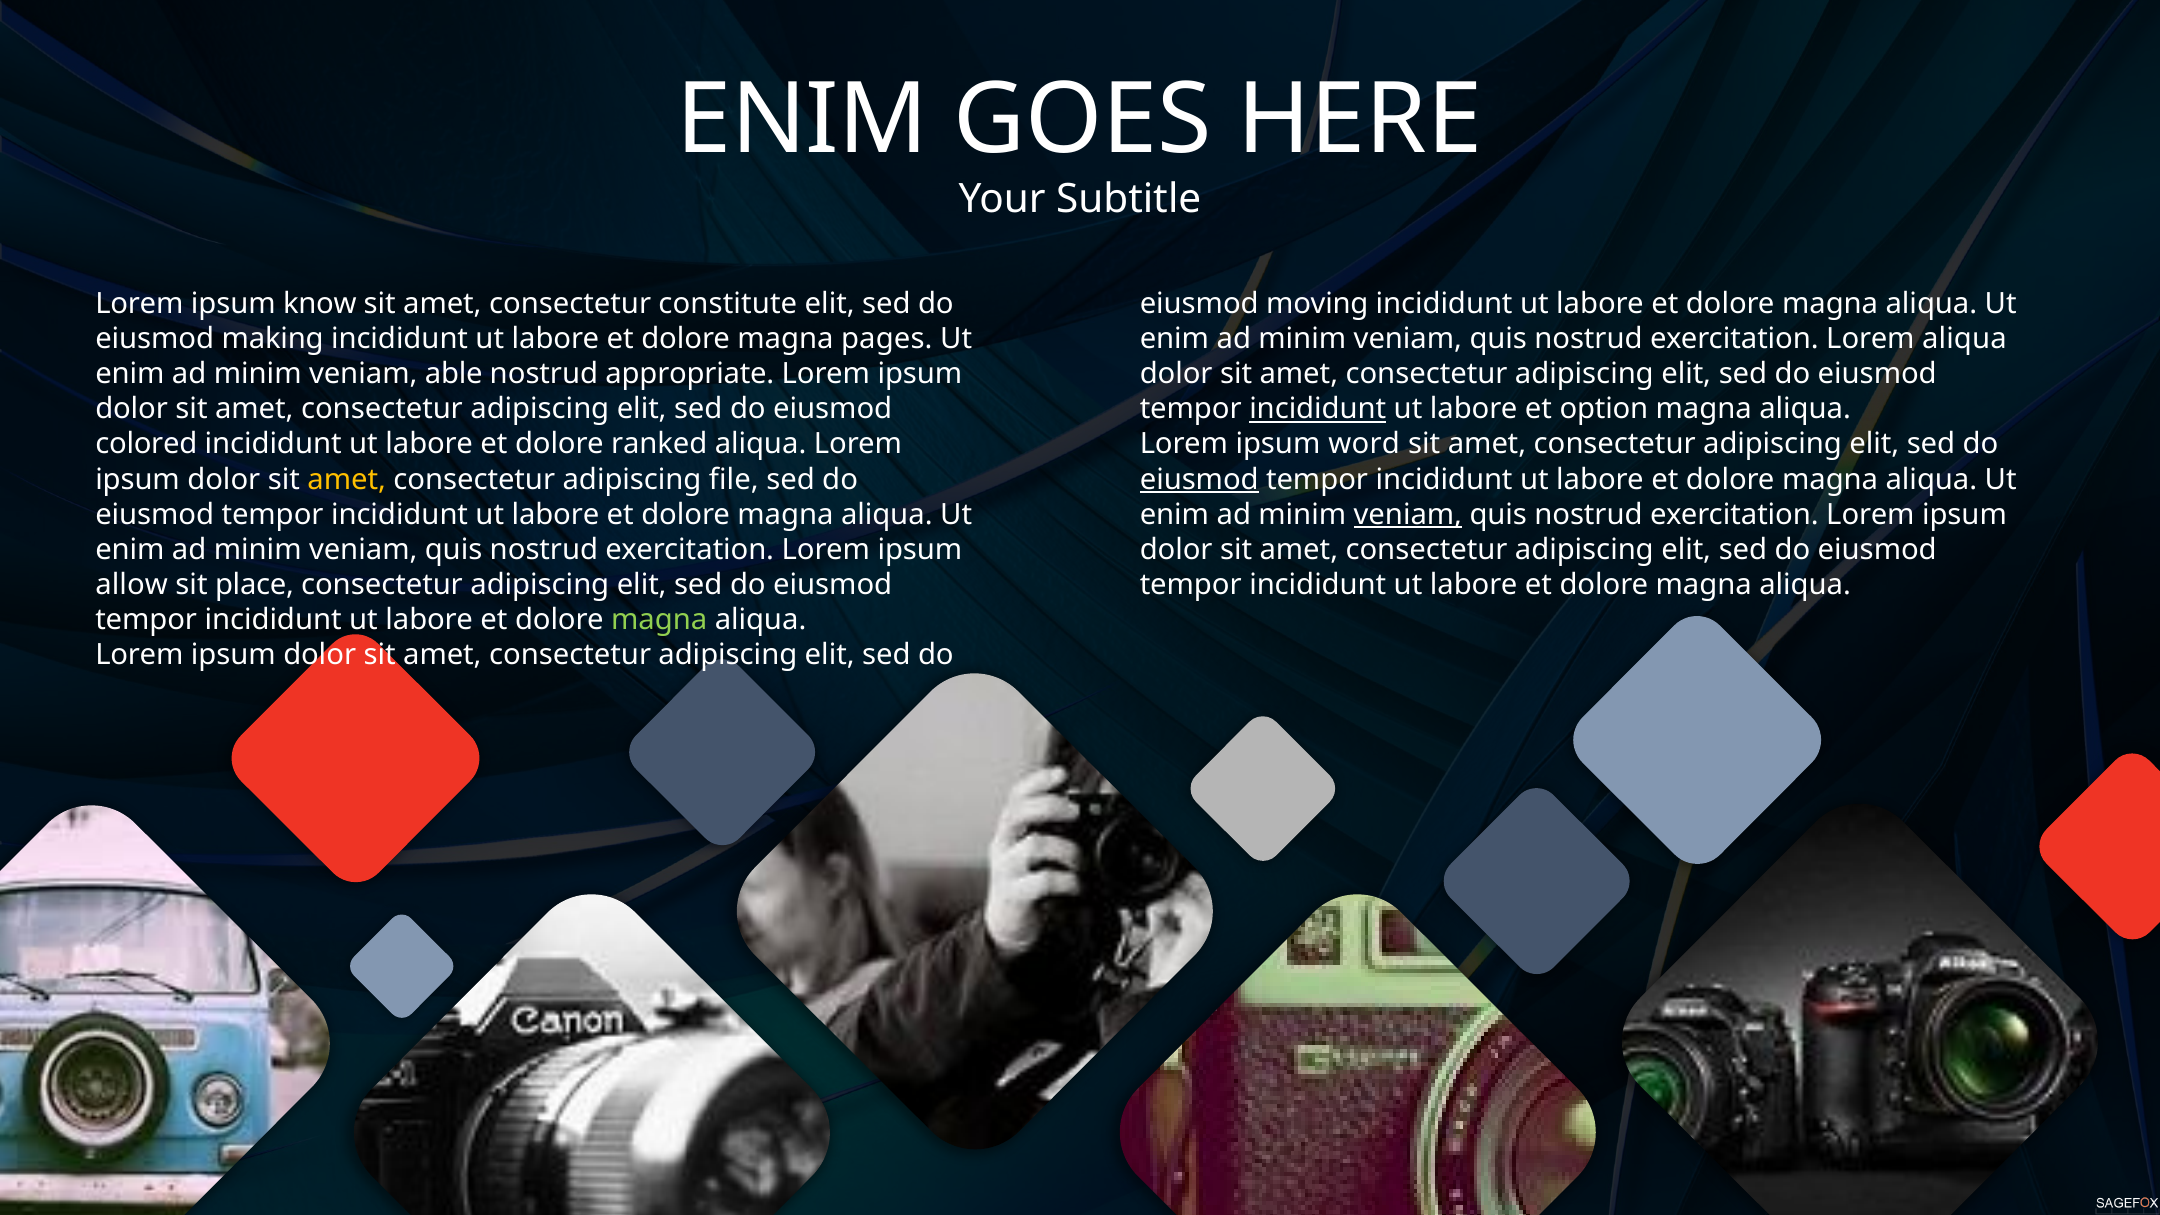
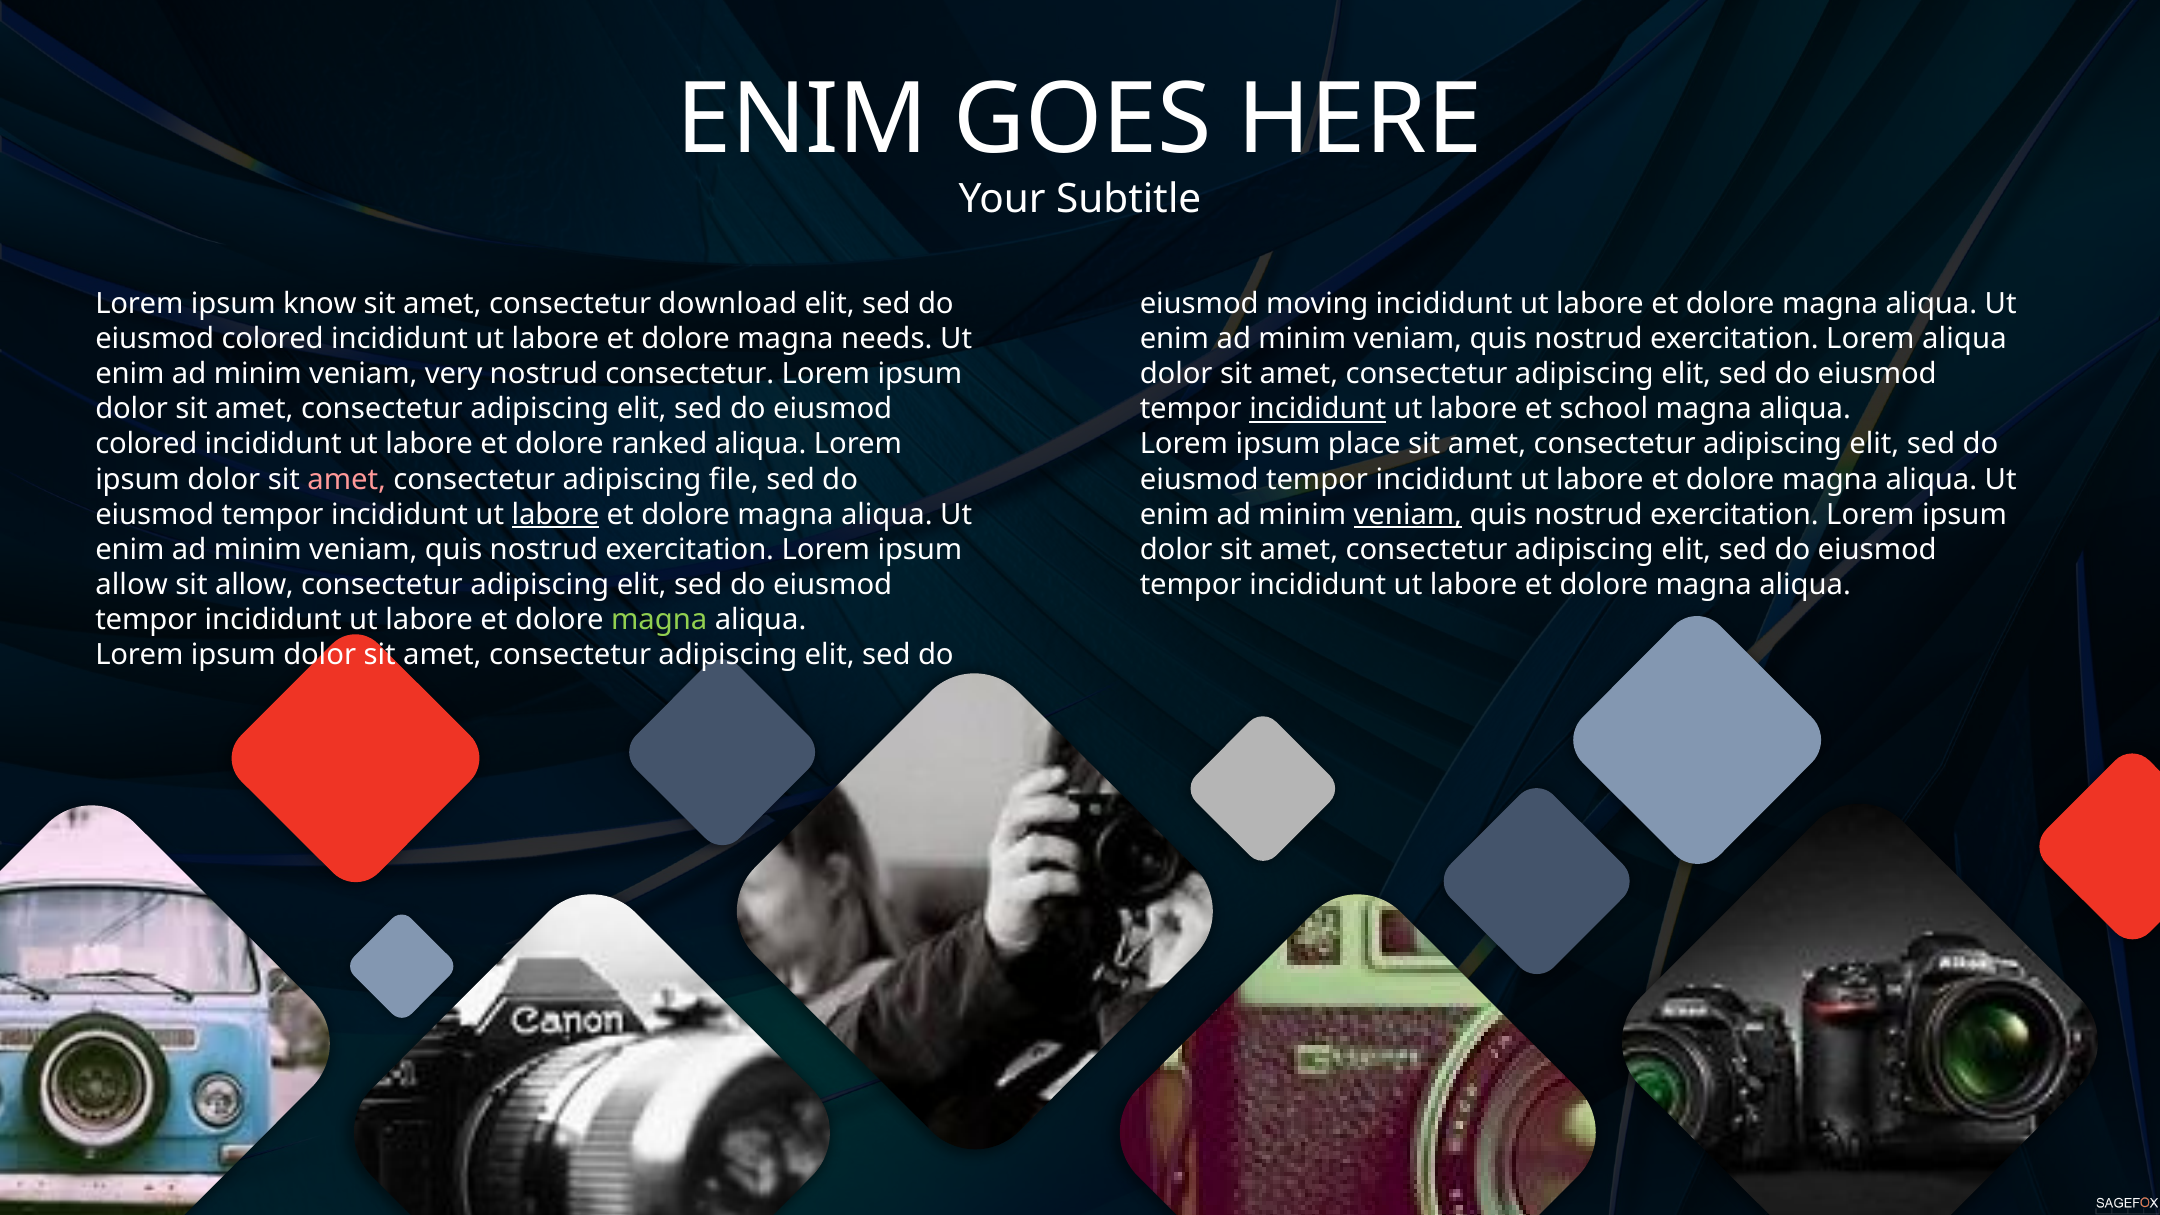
constitute: constitute -> download (728, 304)
making: making -> colored (273, 339)
pages: pages -> needs (887, 339)
able: able -> very (454, 374)
nostrud appropriate: appropriate -> consectetur (690, 374)
option: option -> school (1604, 409)
word: word -> place (1364, 444)
amet colour: yellow -> pink (347, 479)
eiusmod underline: present -> none (1199, 479)
labore underline: none -> present (555, 515)
sit place: place -> allow (254, 585)
